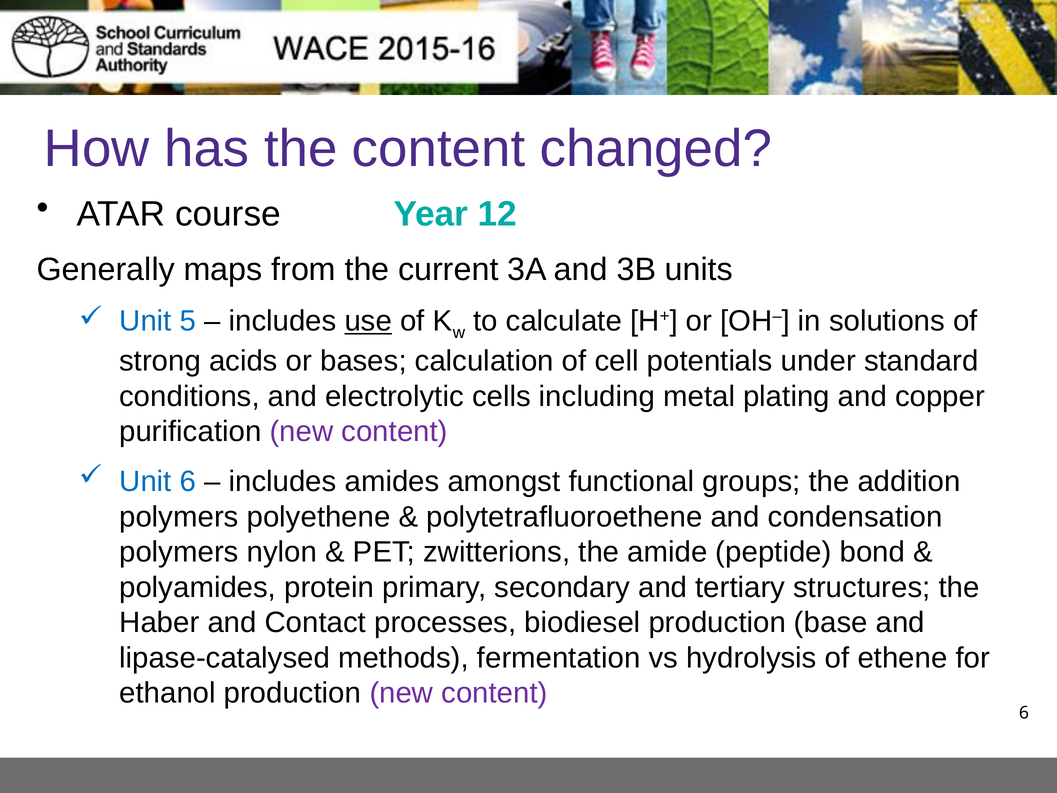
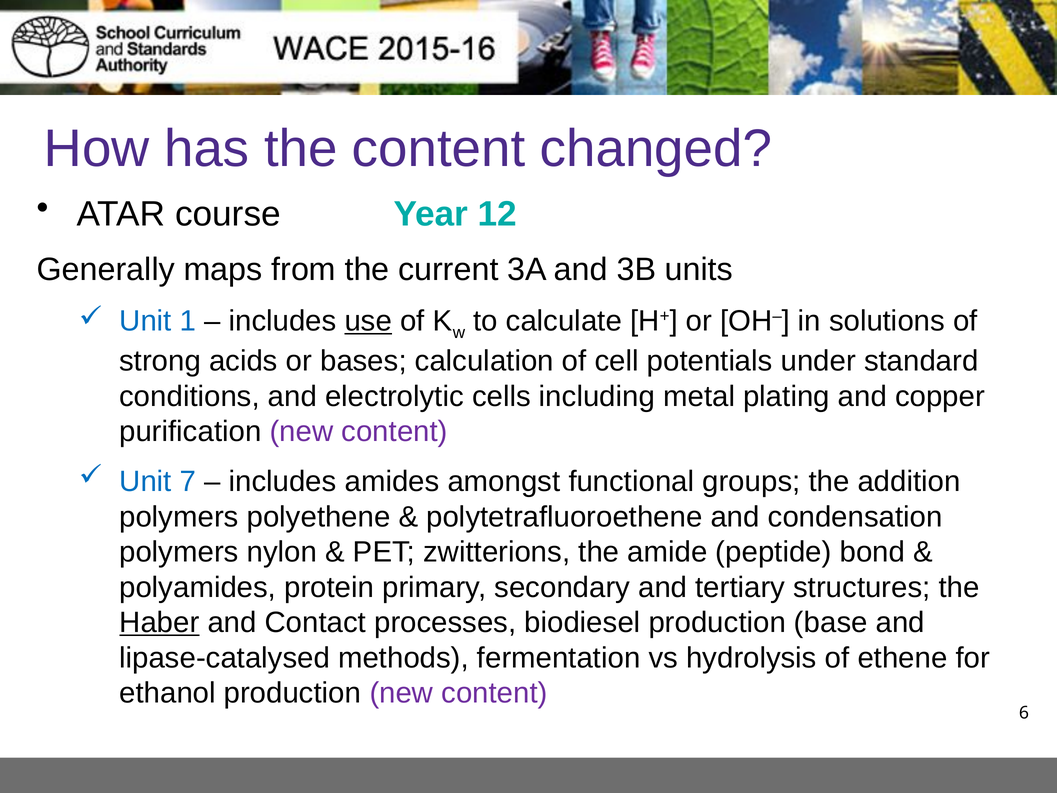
5: 5 -> 1 (188, 321)
Unit 6: 6 -> 7 (188, 481)
Haber underline: none -> present (159, 622)
